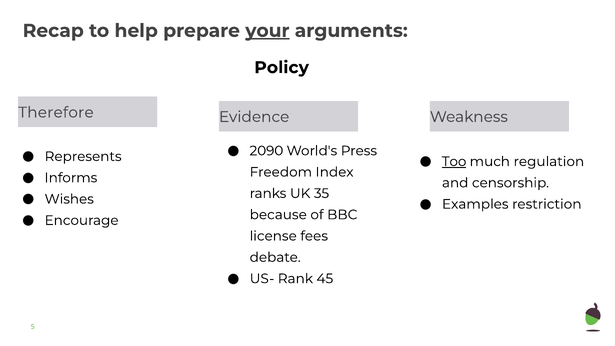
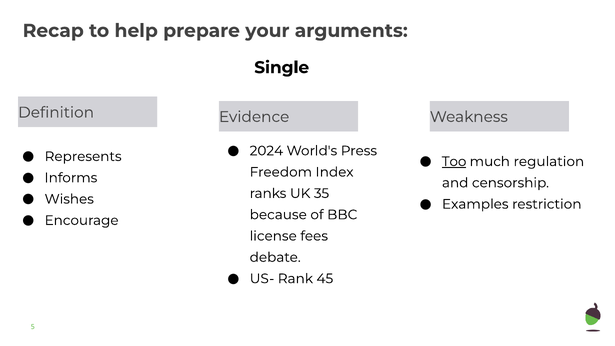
your underline: present -> none (267, 31)
Policy: Policy -> Single (282, 68)
Therefore: Therefore -> Definition (56, 112)
2090: 2090 -> 2024 (266, 151)
